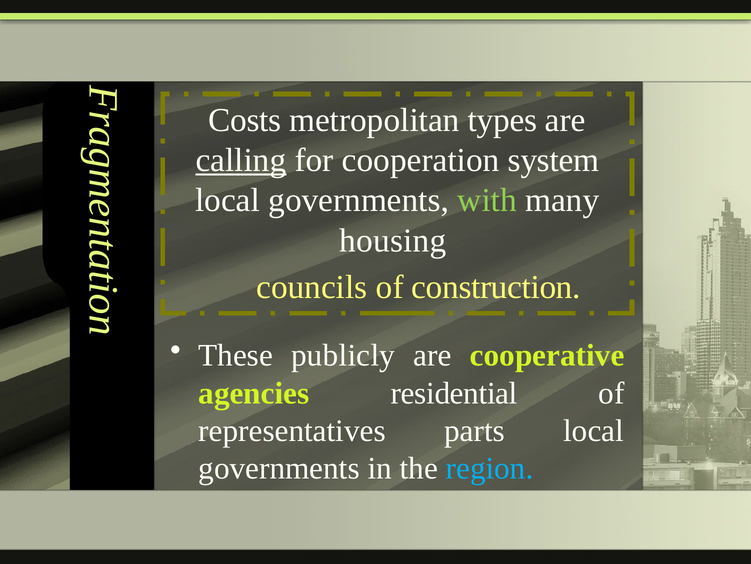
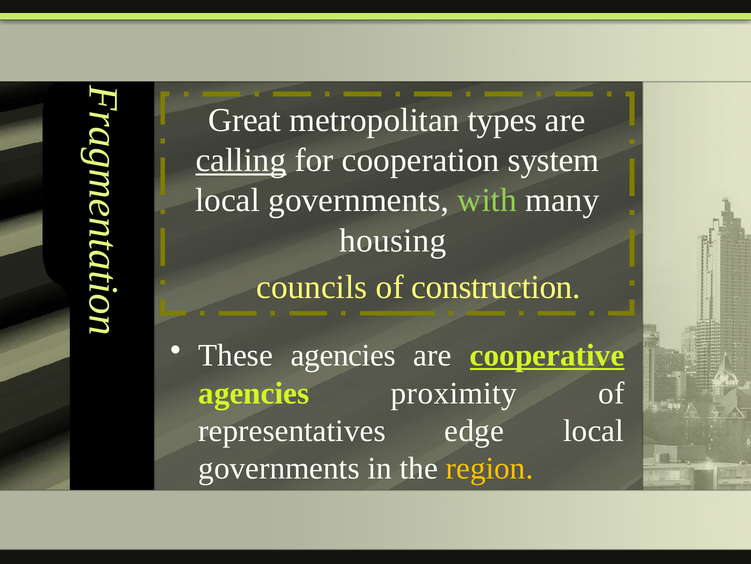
Costs: Costs -> Great (245, 120)
These publicly: publicly -> agencies (343, 355)
cooperative underline: none -> present (547, 355)
residential: residential -> proximity (454, 393)
parts: parts -> edge (474, 430)
region colour: light blue -> yellow (490, 468)
